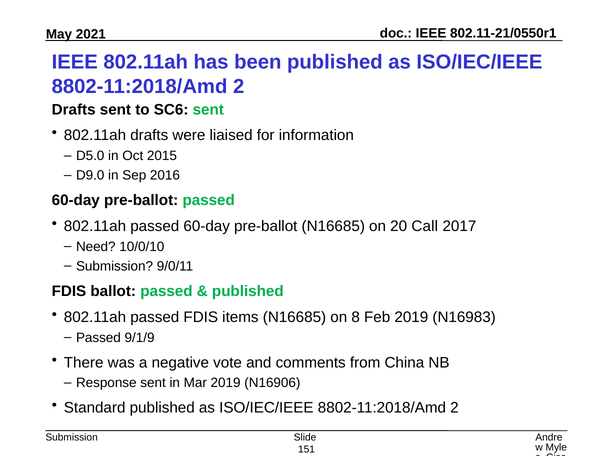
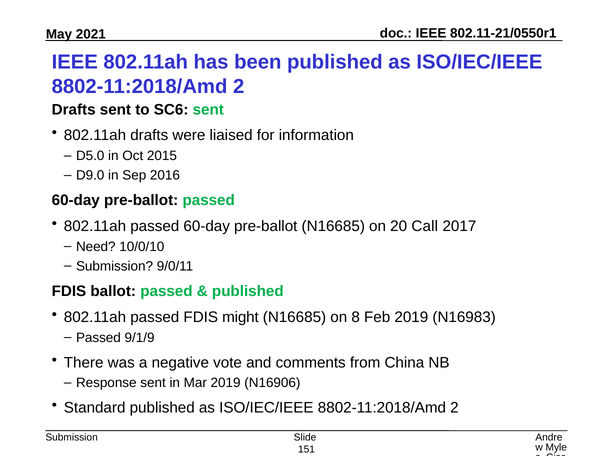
items: items -> might (240, 317)
